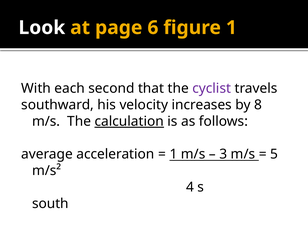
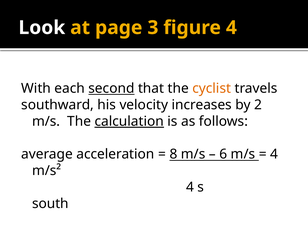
6: 6 -> 3 (153, 28)
figure 1: 1 -> 4 (231, 28)
second underline: none -> present (111, 88)
cyclist colour: purple -> orange (212, 88)
8: 8 -> 2 (258, 105)
1: 1 -> 8 (173, 154)
3: 3 -> 6 (223, 154)
5: 5 -> 4 (274, 154)
